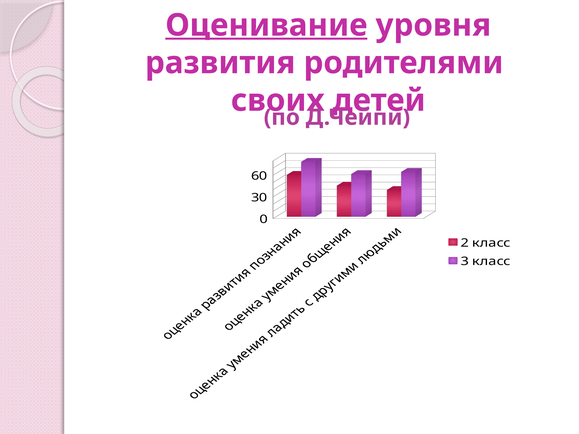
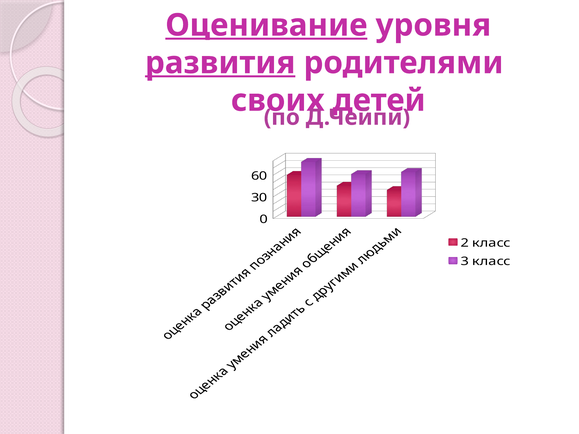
развития underline: none -> present (220, 63)
